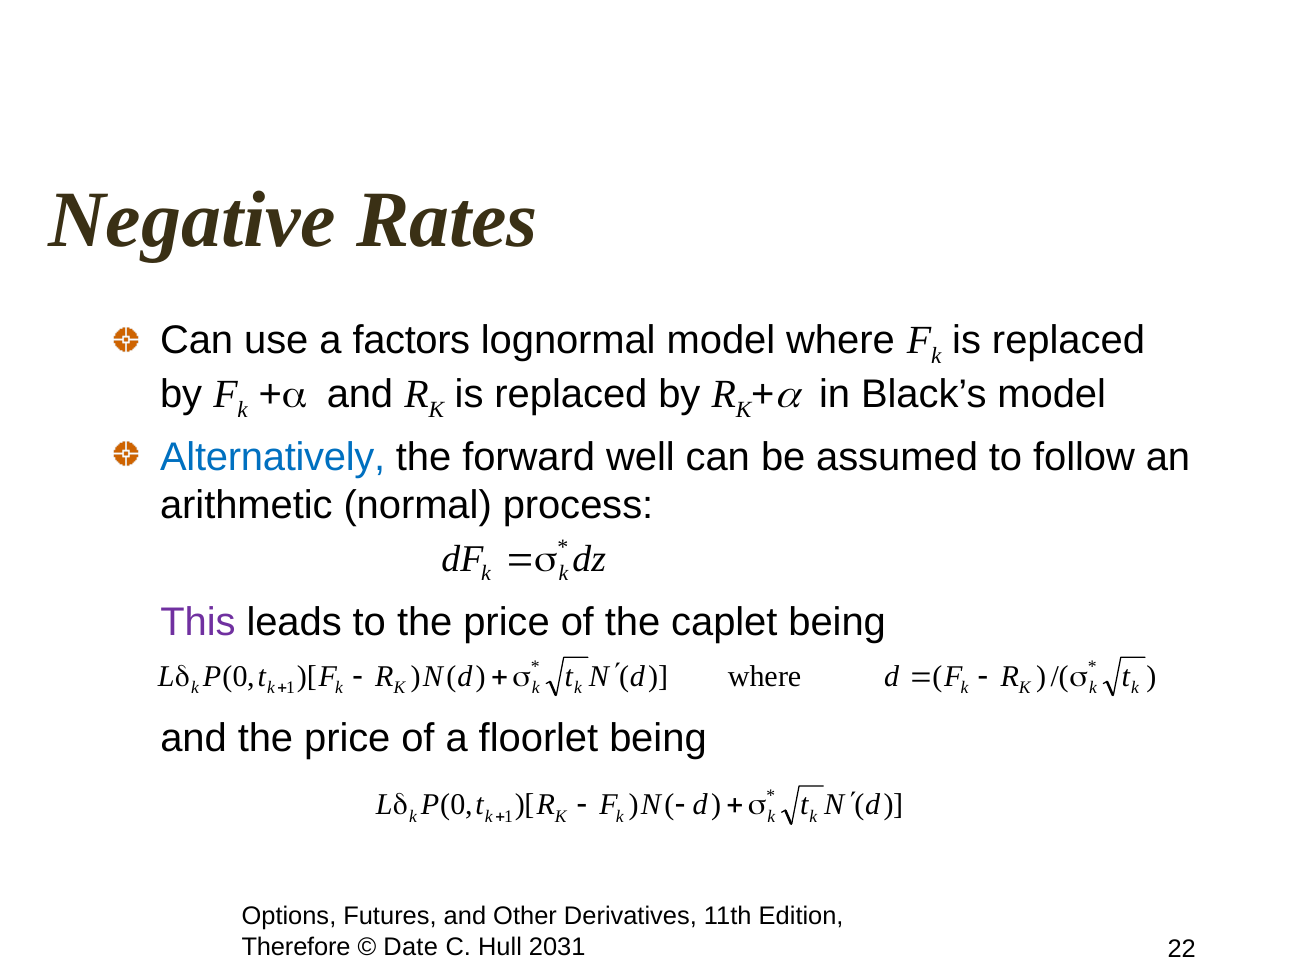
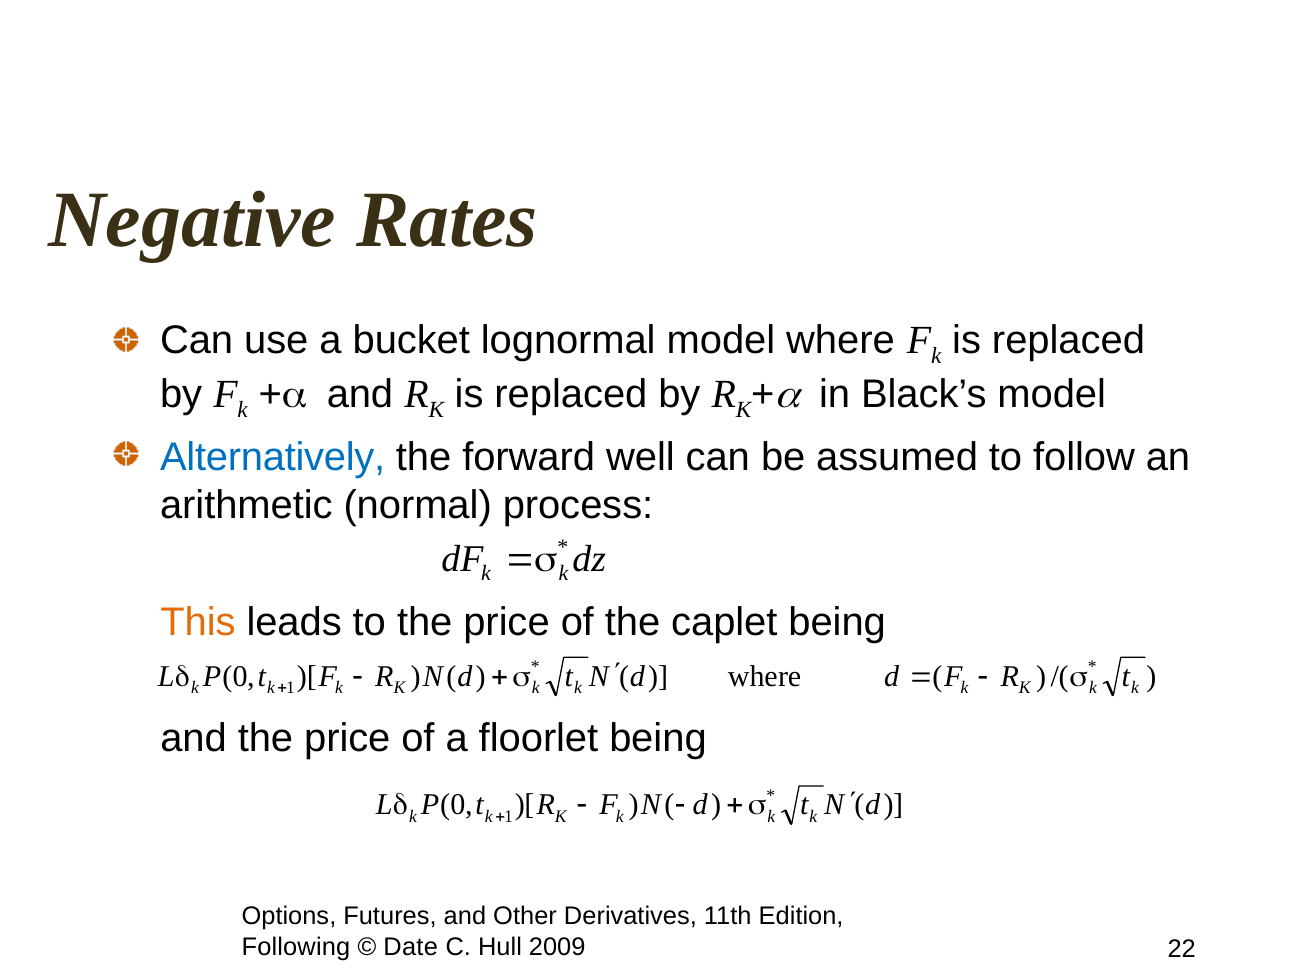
factors: factors -> bucket (411, 340)
This colour: purple -> orange (198, 622)
Therefore: Therefore -> Following (296, 947)
2031: 2031 -> 2009 (557, 947)
